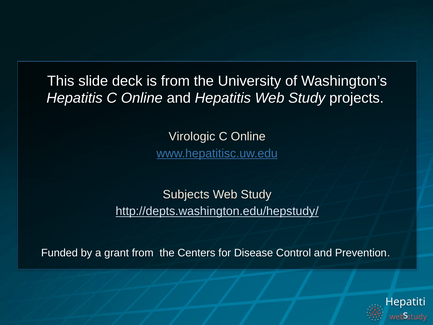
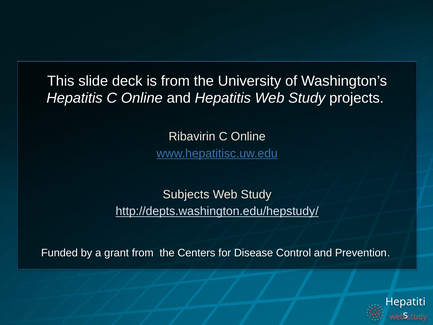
Virologic: Virologic -> Ribavirin (192, 136)
